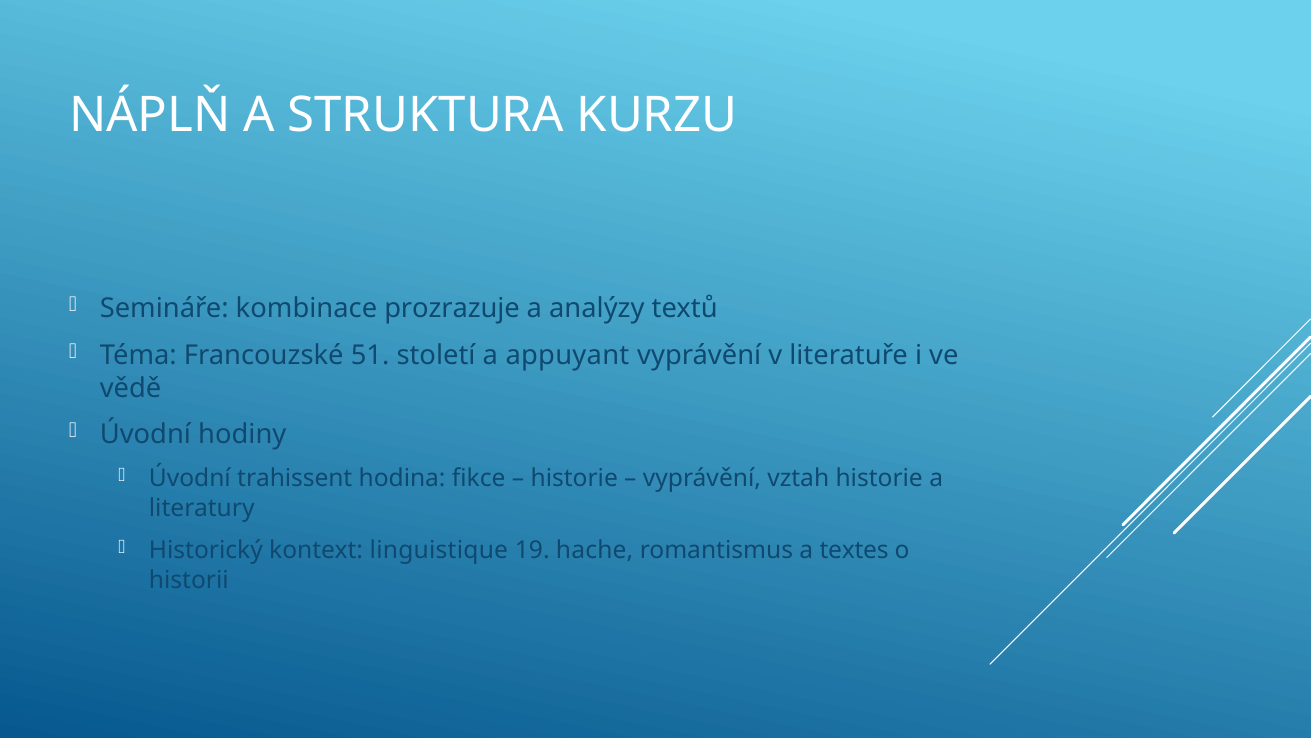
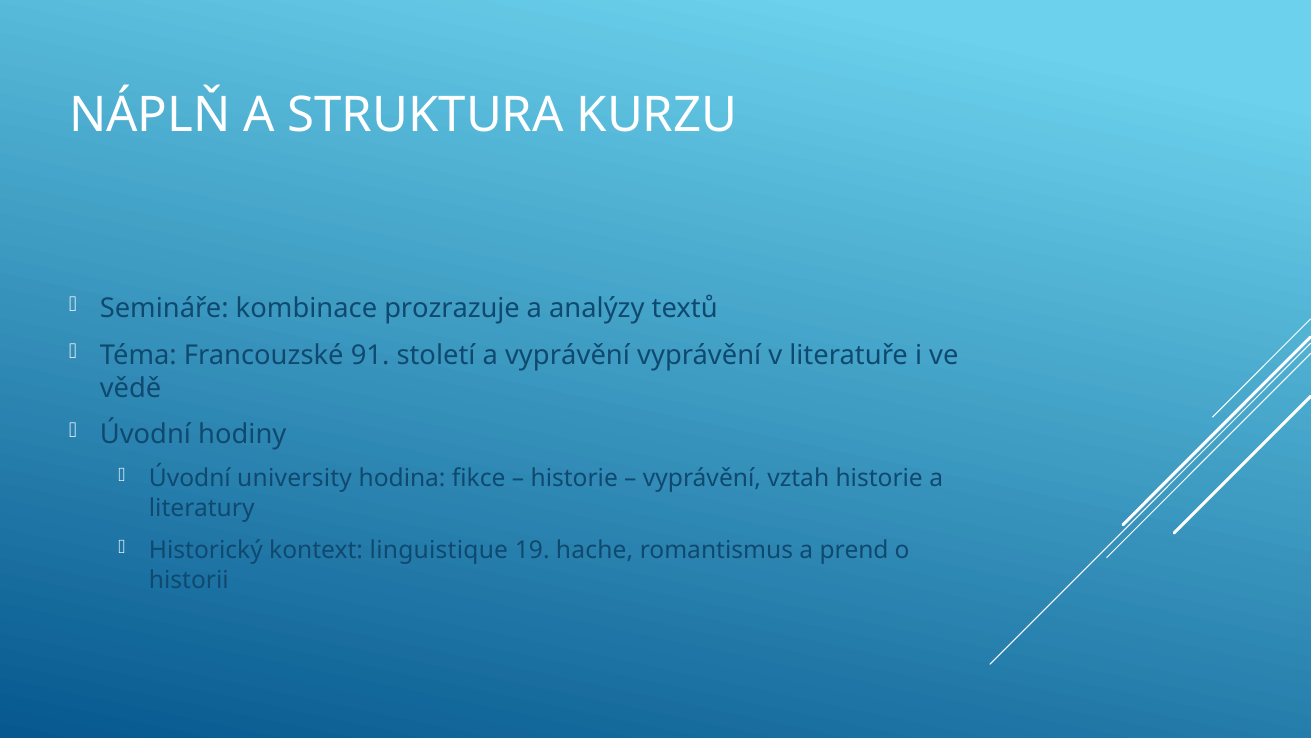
51: 51 -> 91 (370, 355)
a appuyant: appuyant -> vyprávění (568, 355)
trahissent: trahissent -> university (295, 478)
textes: textes -> prend (854, 550)
